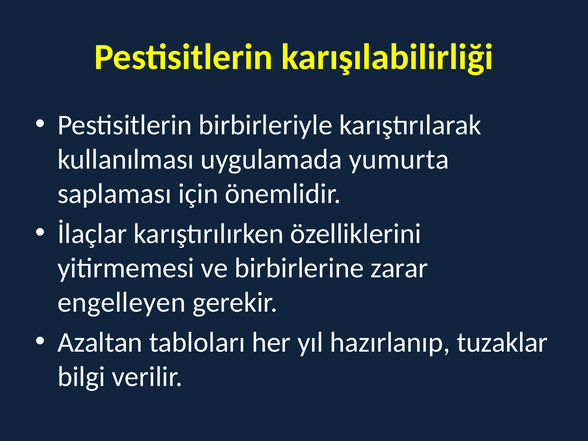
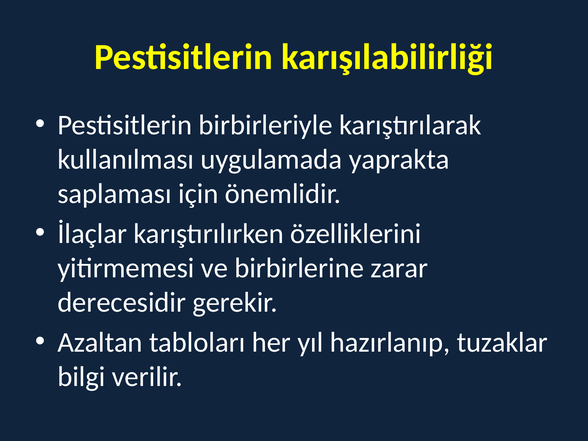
yumurta: yumurta -> yaprakta (399, 159)
engelleyen: engelleyen -> derecesidir (122, 302)
